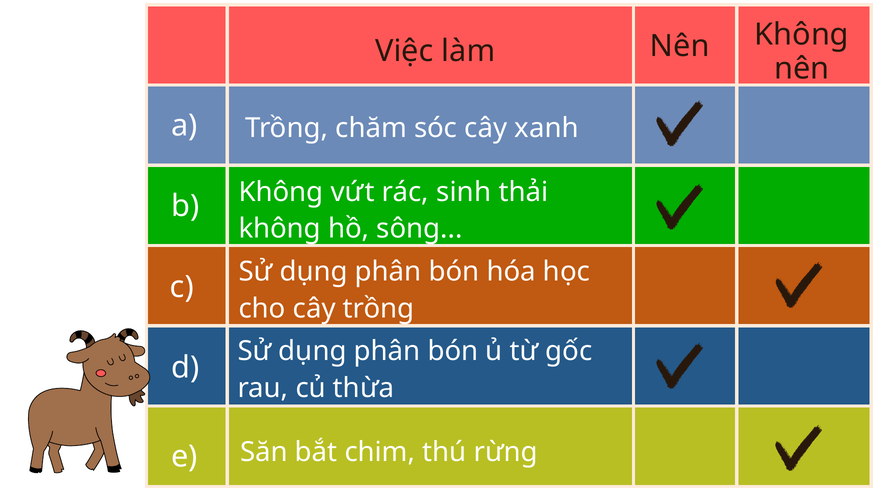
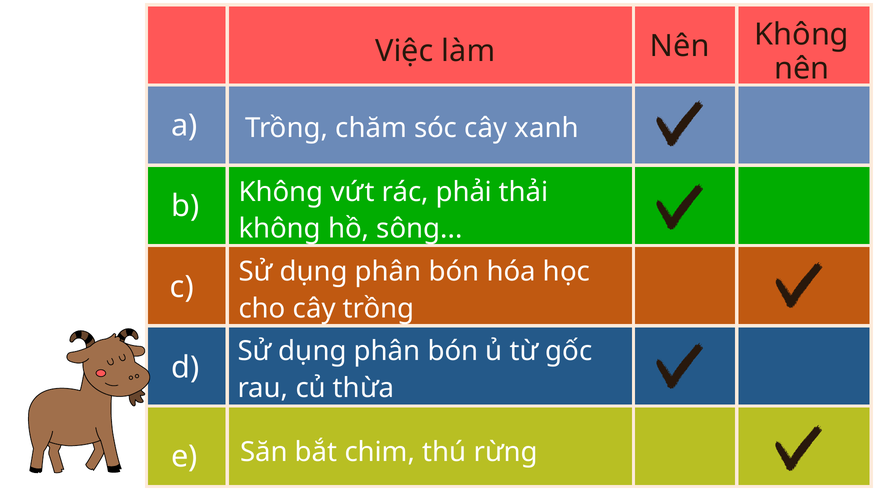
sinh: sinh -> phải (464, 192)
